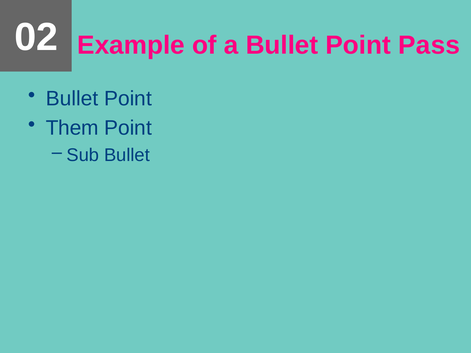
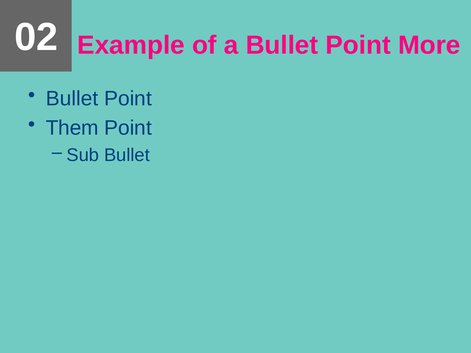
Pass: Pass -> More (429, 45)
